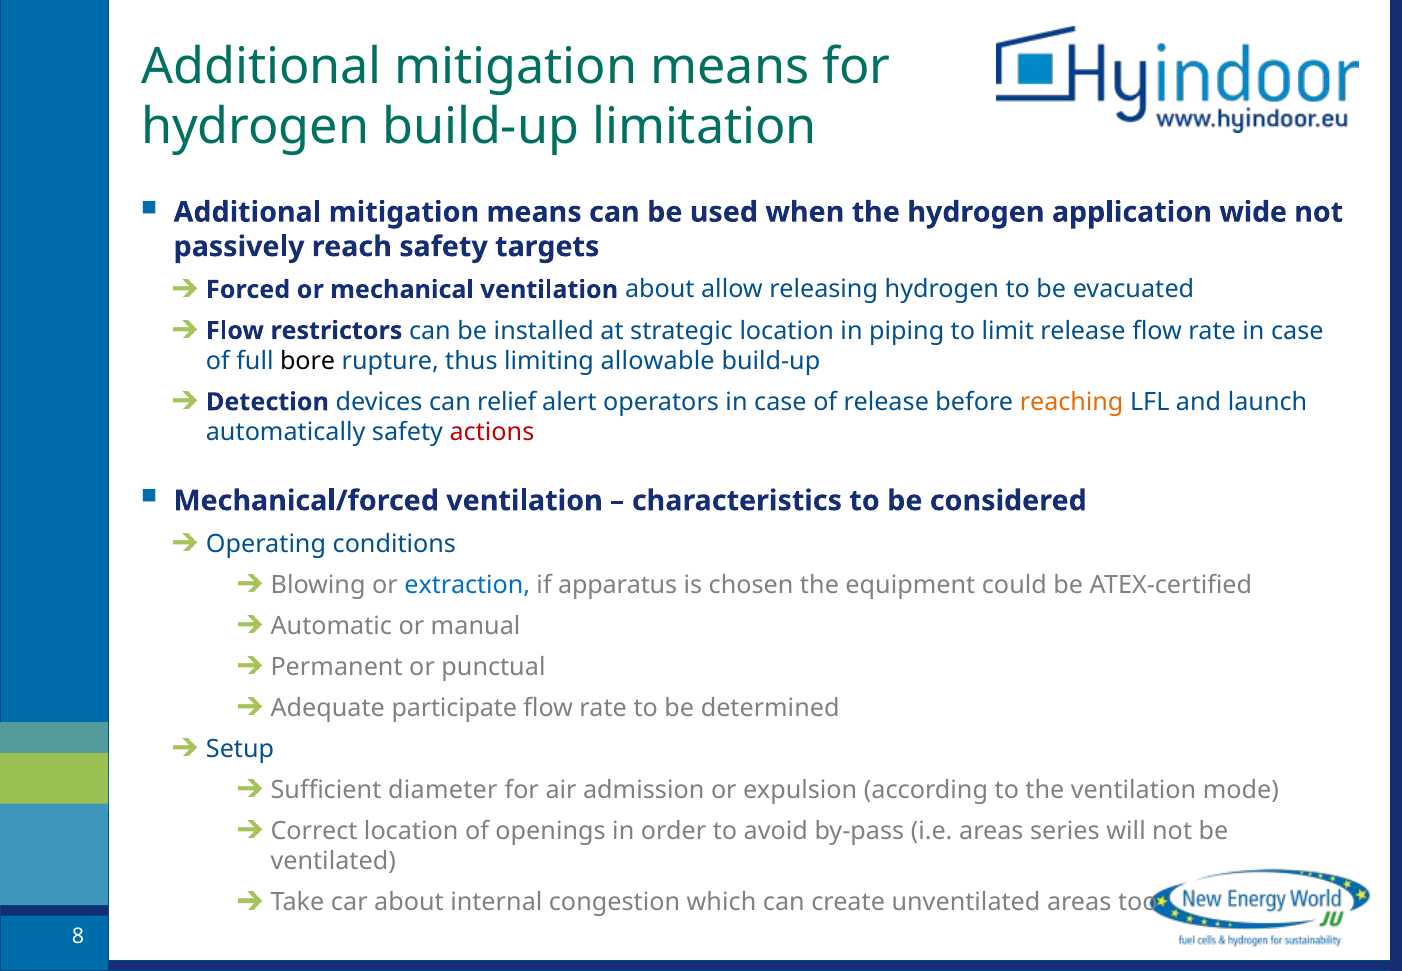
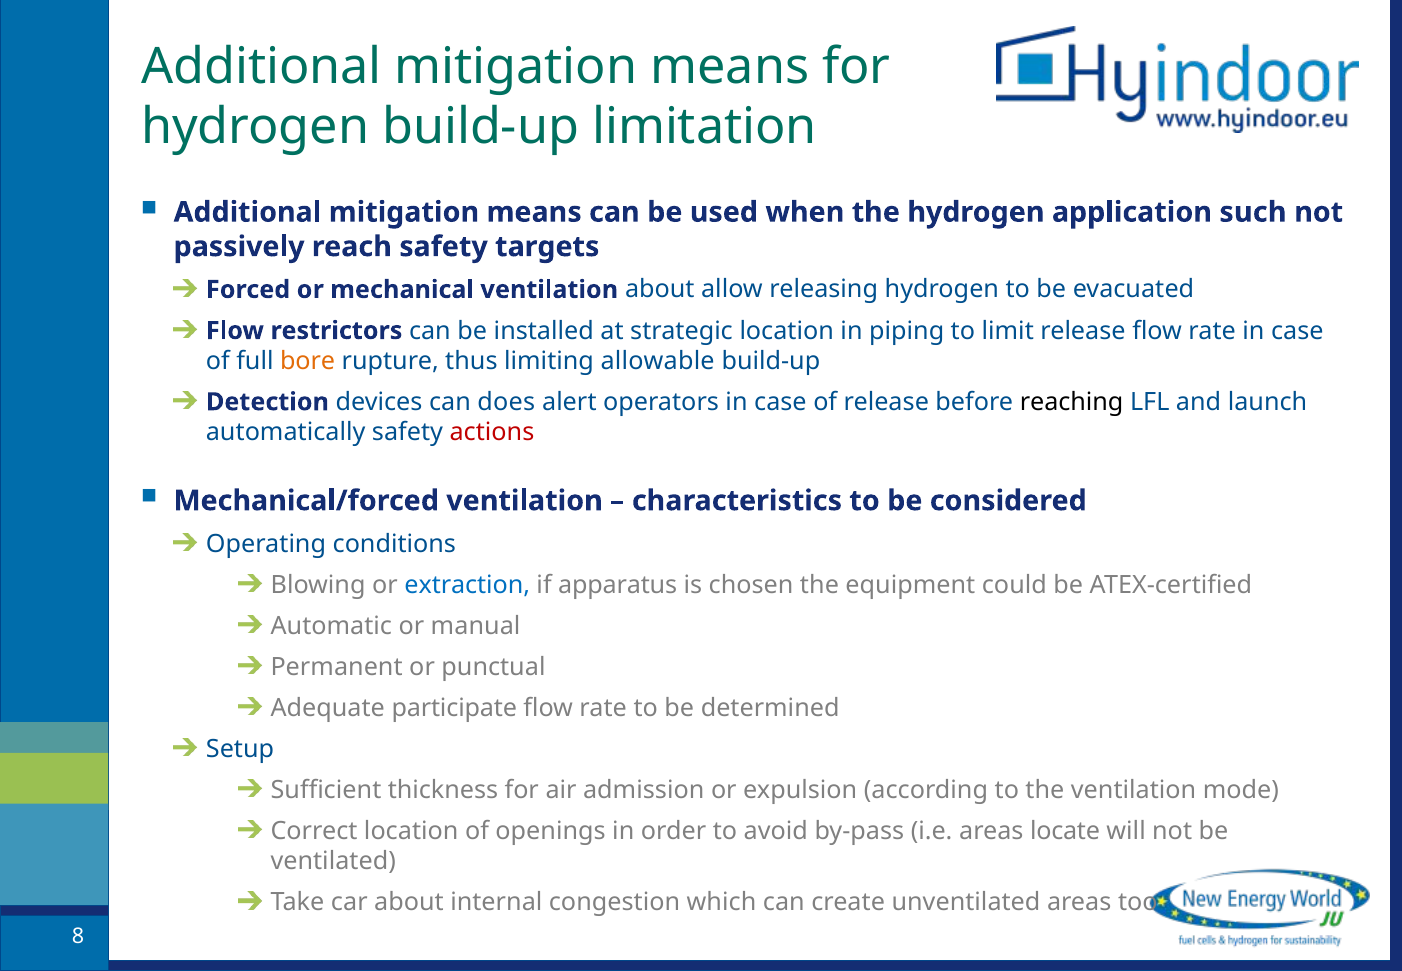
wide: wide -> such (1253, 212)
bore colour: black -> orange (308, 361)
relief: relief -> does (506, 402)
reaching colour: orange -> black (1072, 402)
diameter: diameter -> thickness (443, 790)
series: series -> locate (1065, 831)
